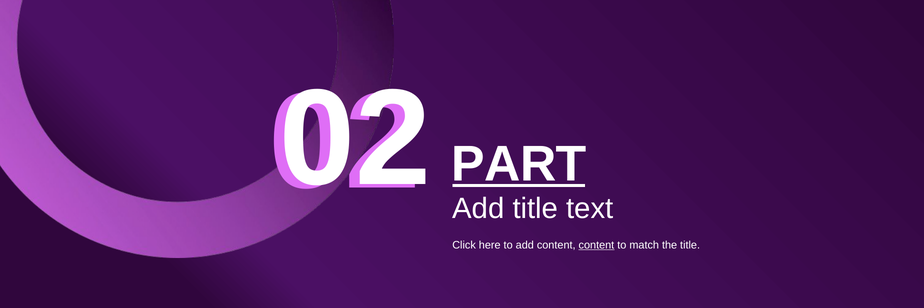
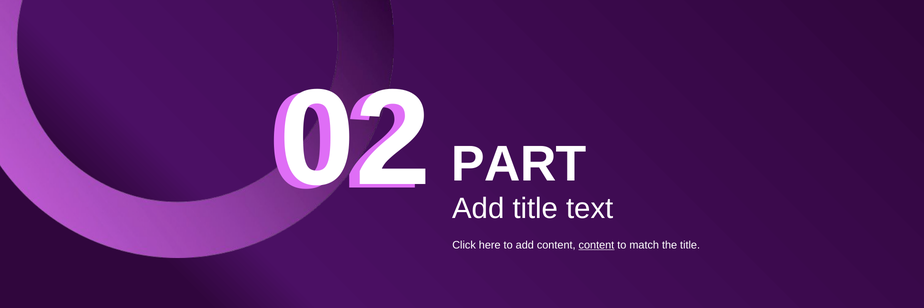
PART underline: present -> none (519, 164)
